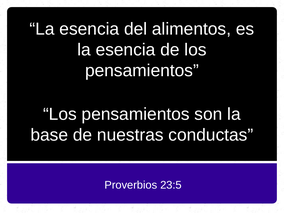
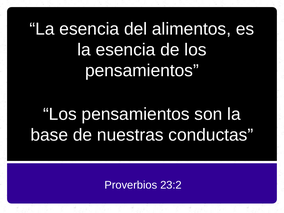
23:5: 23:5 -> 23:2 (171, 185)
